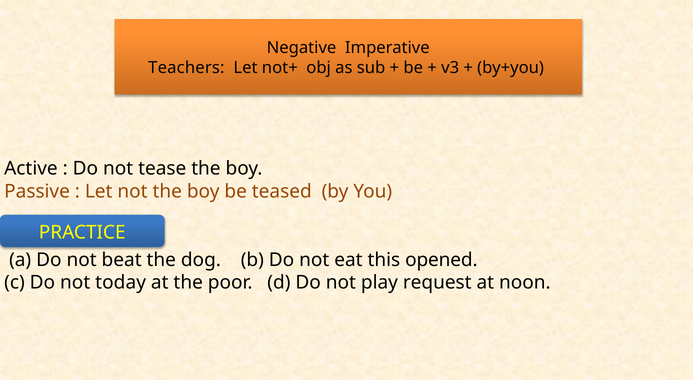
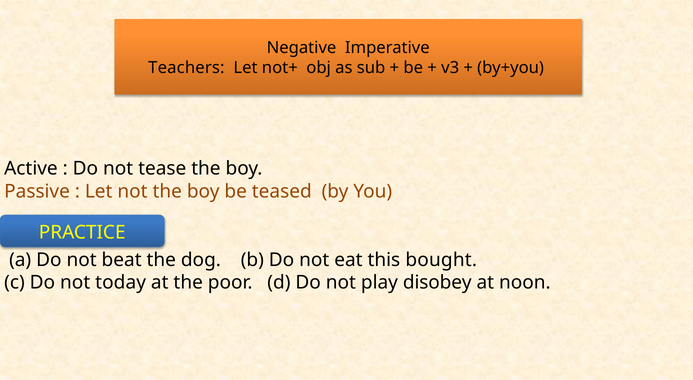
opened: opened -> bought (441, 260)
request: request -> disobey (437, 283)
